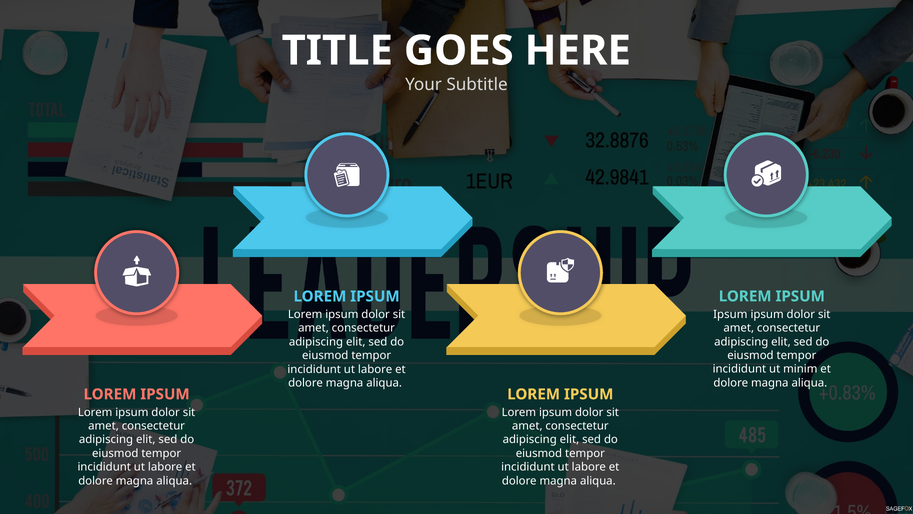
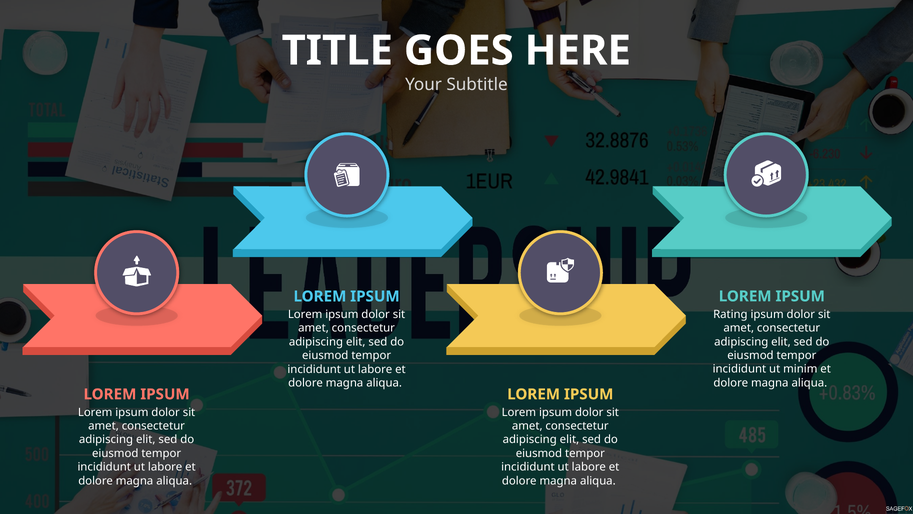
Ipsum: Ipsum -> Rating (730, 314)
